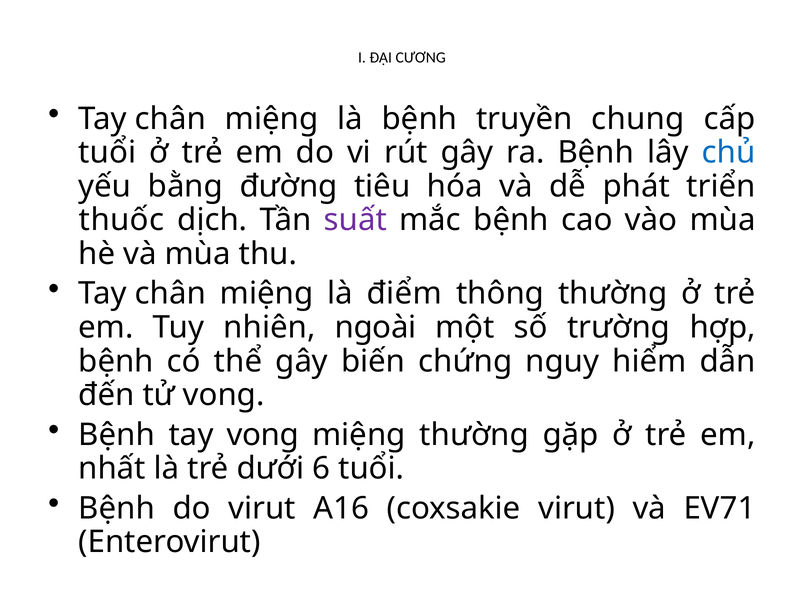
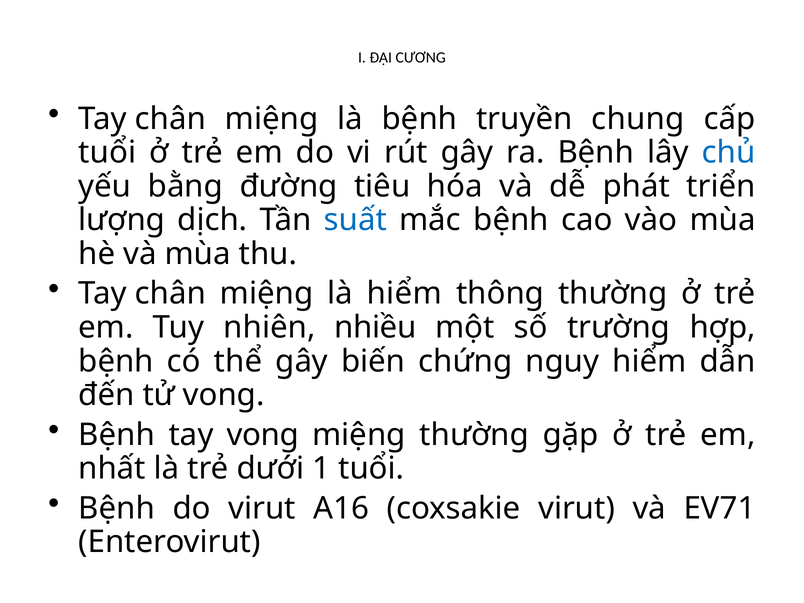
thuốc: thuốc -> lượng (122, 220)
suất colour: purple -> blue (355, 220)
là điểm: điểm -> hiểm (404, 294)
ngoài: ngoài -> nhiều (375, 327)
6: 6 -> 1 (321, 469)
